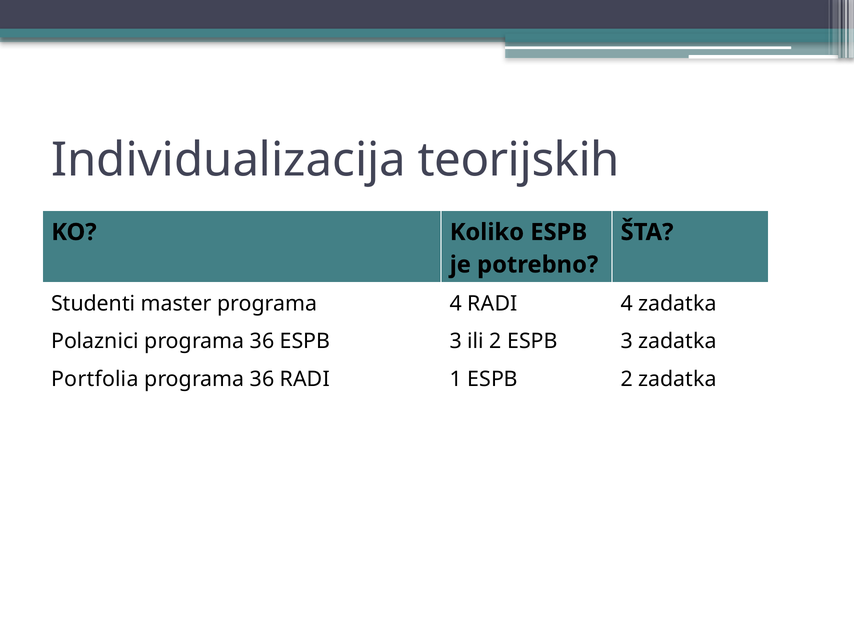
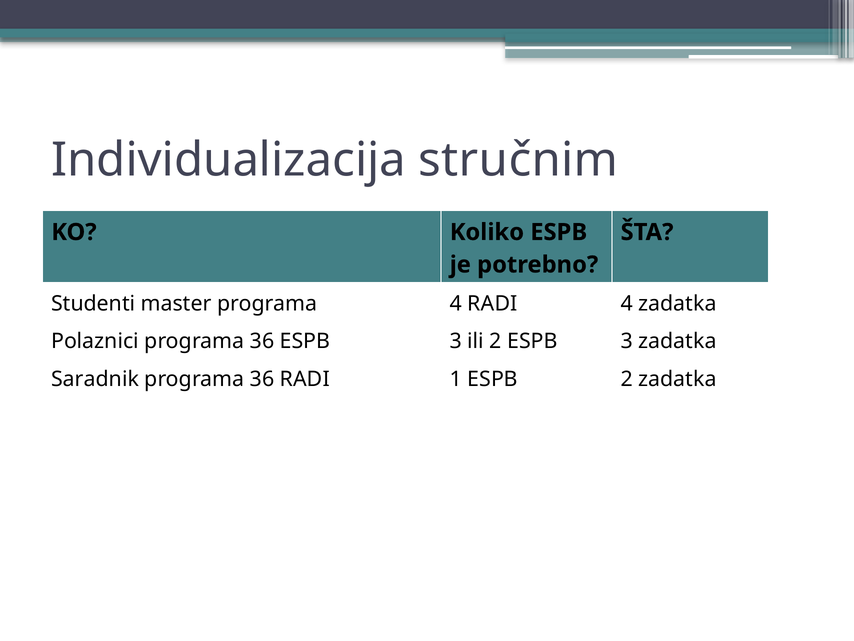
teorijskih: teorijskih -> stručnim (518, 160)
Portfolia: Portfolia -> Saradnik (95, 379)
